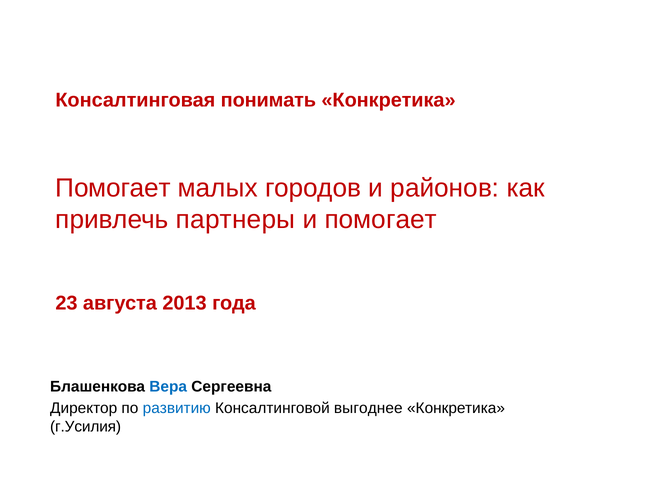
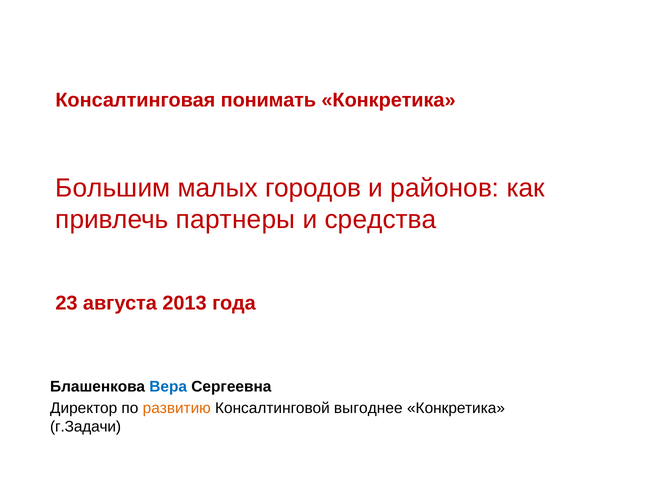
Помогает: Помогает -> Большим (113, 188)
и помогает: помогает -> средства (381, 220)
развитию colour: blue -> orange (177, 408)
г.Усилия: г.Усилия -> г.Задачи (86, 427)
